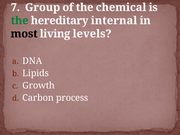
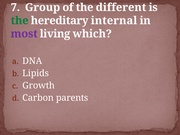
chemical: chemical -> different (121, 7)
most colour: black -> purple (24, 34)
levels: levels -> which (92, 34)
process: process -> parents (72, 98)
